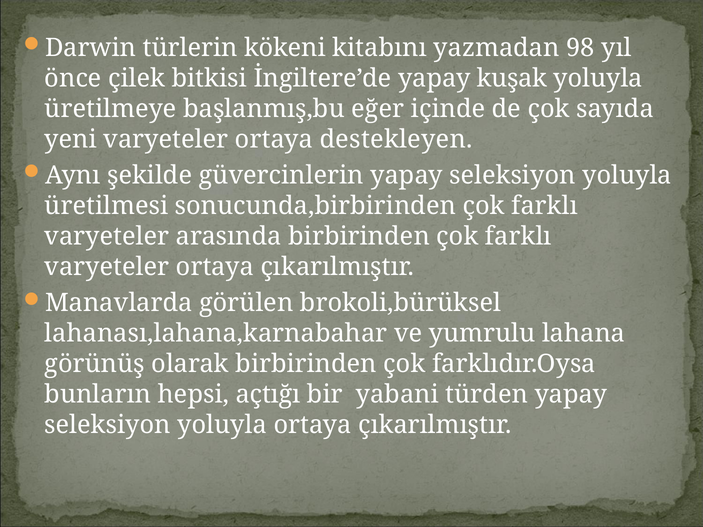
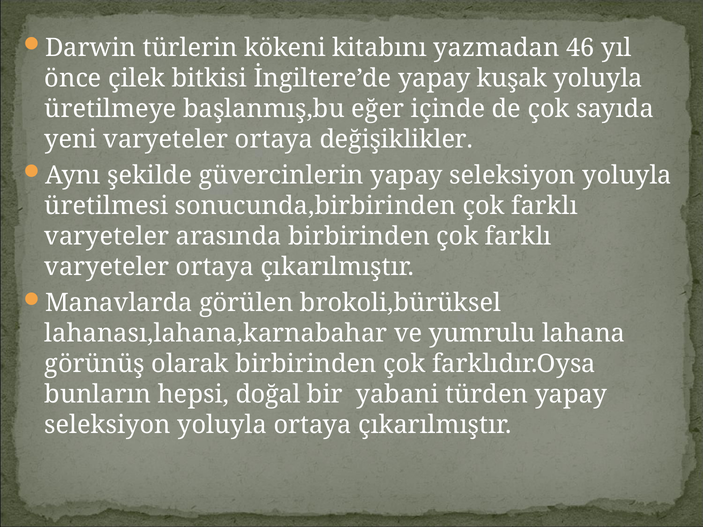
98: 98 -> 46 (580, 48)
destekleyen: destekleyen -> değişiklikler (396, 139)
açtığı: açtığı -> doğal (268, 395)
